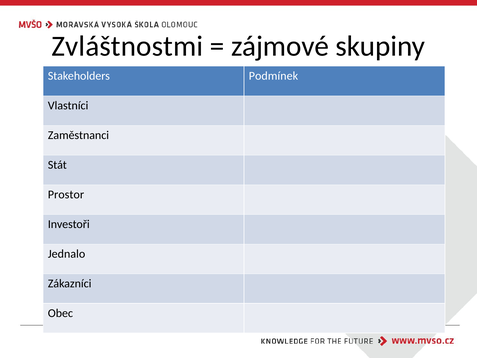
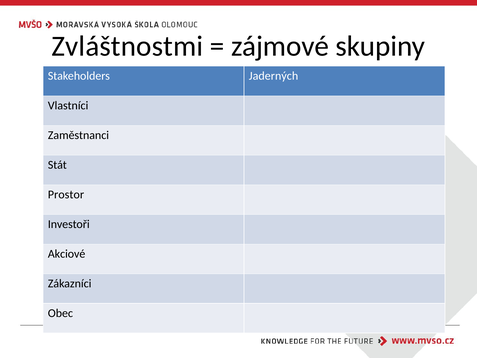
Podmínek: Podmínek -> Jaderných (274, 76)
Jednalo: Jednalo -> Akciové (67, 254)
